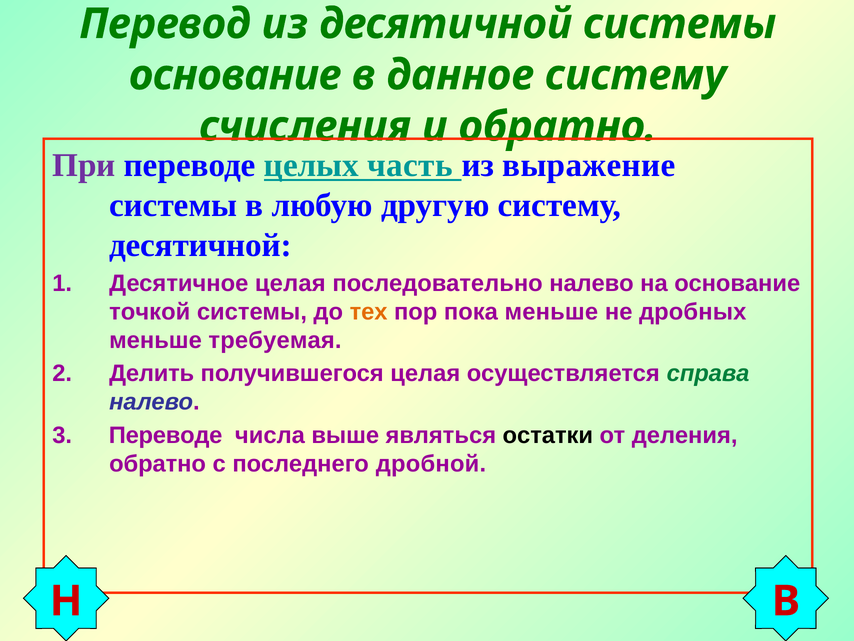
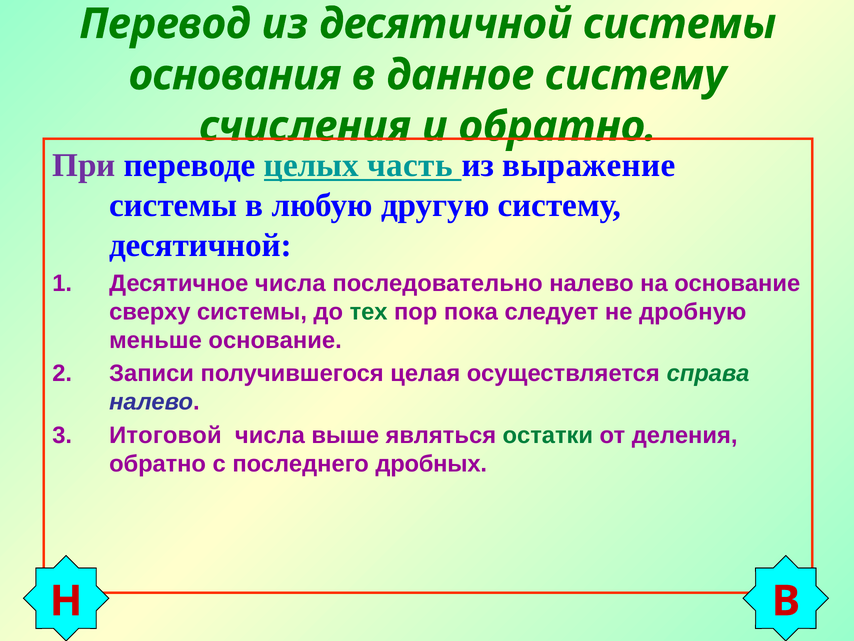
основание: основание -> основания (235, 75)
Десятичное целая: целая -> числа (290, 283)
точкой: точкой -> сверху (150, 312)
тех colour: orange -> green (369, 312)
пока меньше: меньше -> следует (552, 312)
дробных: дробных -> дробную (693, 312)
меньше требуемая: требуемая -> основание (275, 340)
Делить: Делить -> Записи (152, 373)
Переводе: Переводе -> Итоговой (165, 435)
остатки colour: black -> green (548, 435)
дробной: дробной -> дробных (431, 464)
